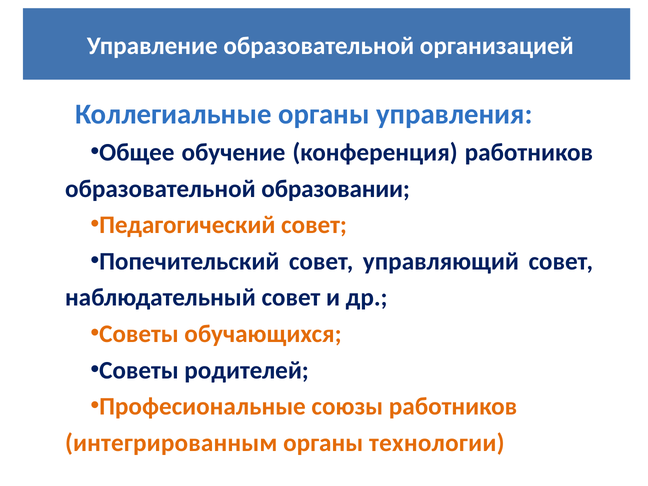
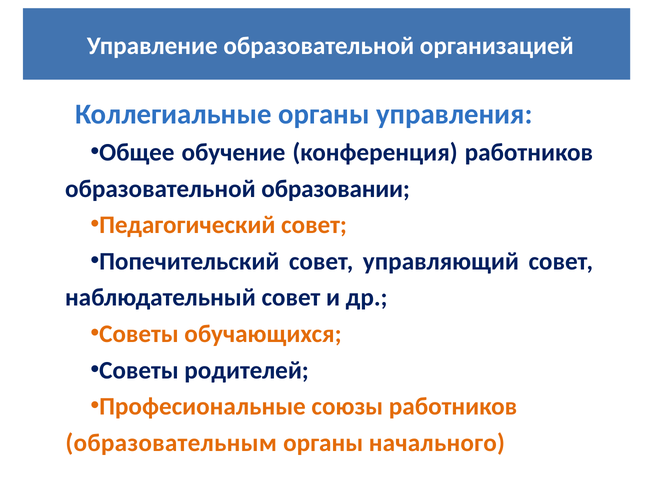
интегрированным: интегрированным -> образовательным (171, 443)
технологии: технологии -> начального (437, 443)
